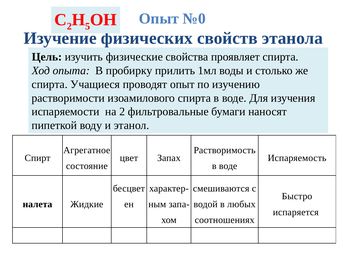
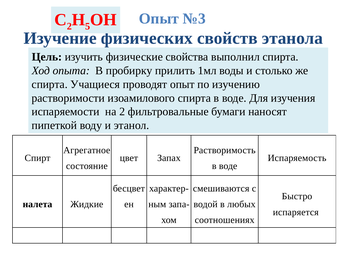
№0: №0 -> №3 (194, 19)
проявляет: проявляет -> выполнил (235, 57)
